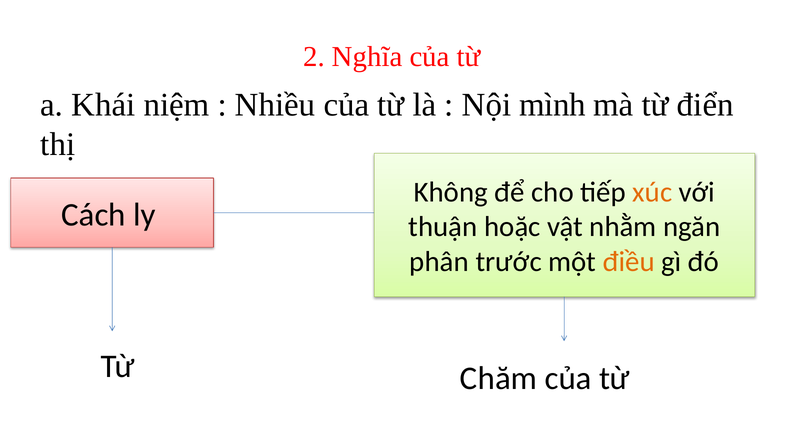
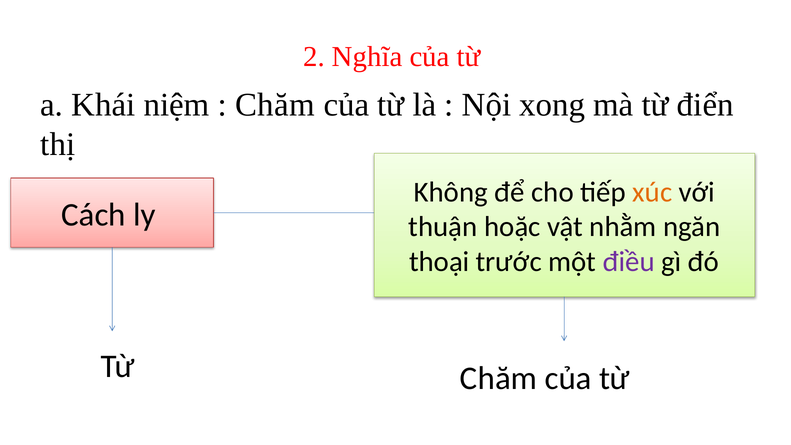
Nhiều: Nhiều -> Chăm (275, 105)
mình: mình -> xong (552, 105)
phân: phân -> thoại (439, 262)
điều colour: orange -> purple (629, 262)
